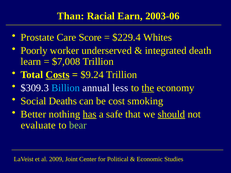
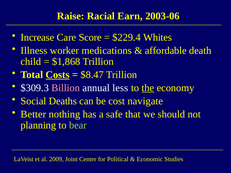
Than: Than -> Raise (71, 16)
Prostate: Prostate -> Increase (37, 37)
Poorly: Poorly -> Illness (34, 51)
underserved: underserved -> medications (107, 51)
integrated: integrated -> affordable (166, 51)
learn: learn -> child (31, 62)
$7,008: $7,008 -> $1,868 (66, 62)
$9.24: $9.24 -> $8.47 (92, 75)
Billion colour: light blue -> pink (66, 88)
smoking: smoking -> navigate (145, 101)
has underline: present -> none (90, 114)
should underline: present -> none (171, 114)
evaluate: evaluate -> planning (38, 125)
